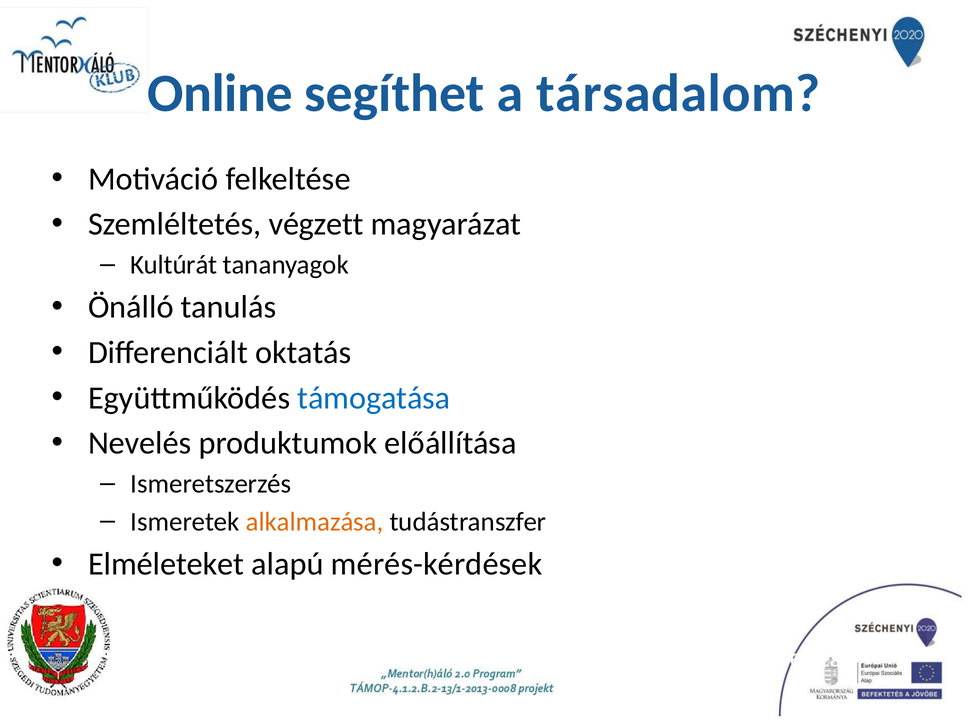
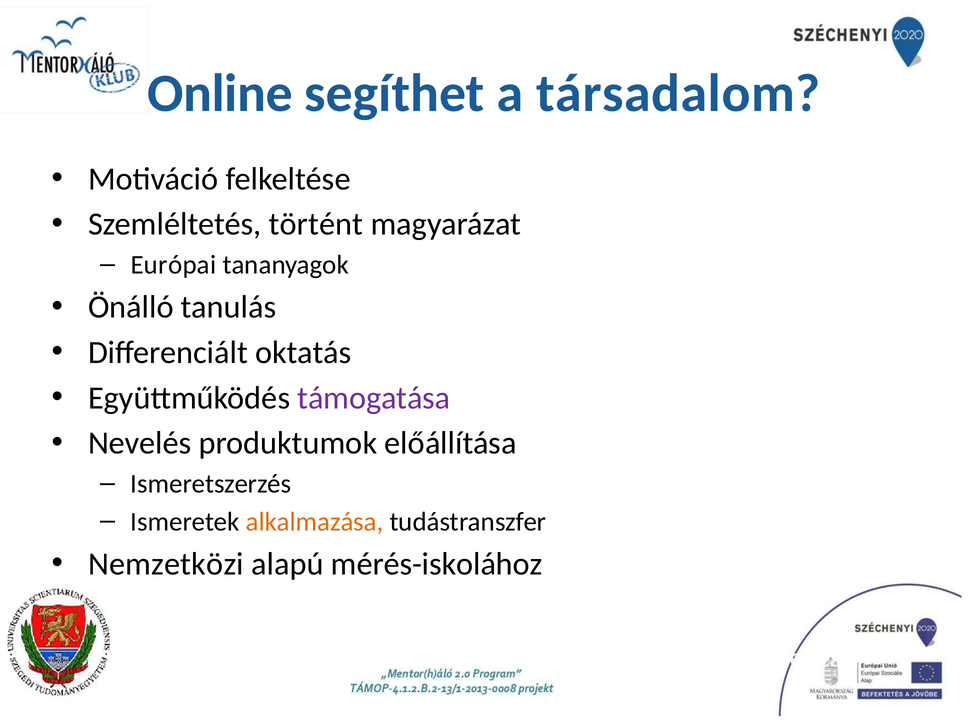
végzett: végzett -> történt (316, 224)
Kultúrát: Kultúrát -> Európai (173, 265)
támogatása colour: blue -> purple (374, 398)
Elméleteket: Elméleteket -> Nemzetközi (166, 564)
mérés-kérdések: mérés-kérdések -> mérés-iskolához (437, 564)
